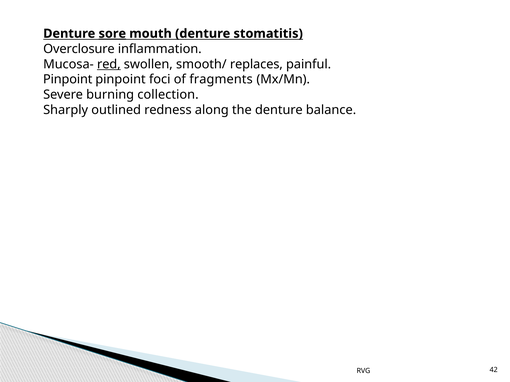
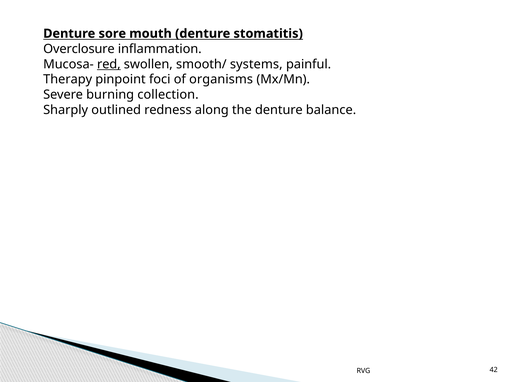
sore underline: present -> none (112, 34)
replaces: replaces -> systems (256, 64)
Pinpoint: Pinpoint -> Therapy (68, 80)
fragments: fragments -> organisms (221, 80)
